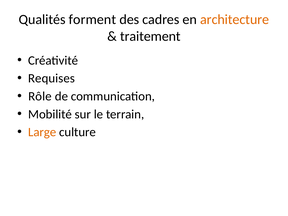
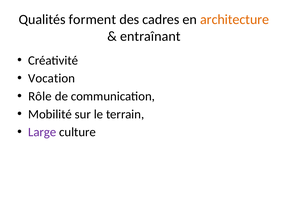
traitement: traitement -> entraînant (150, 36)
Requises: Requises -> Vocation (52, 78)
Large colour: orange -> purple (42, 132)
